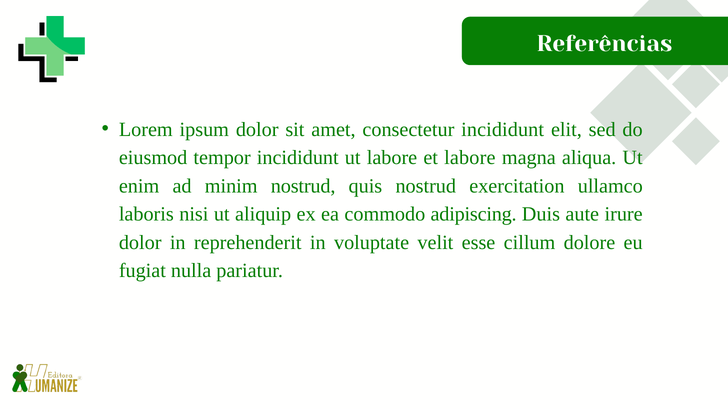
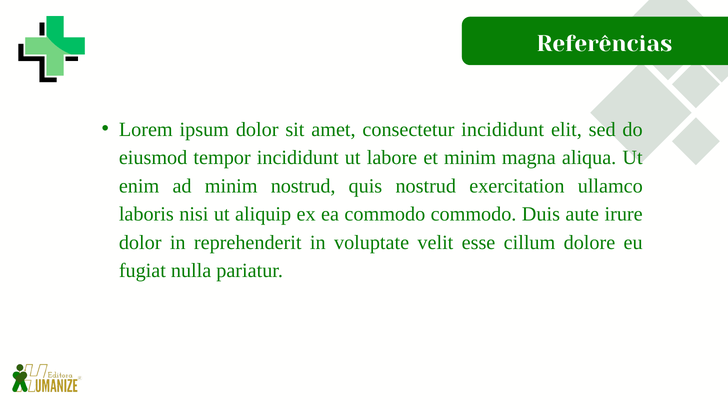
et labore: labore -> minim (470, 158)
commodo adipiscing: adipiscing -> commodo (474, 214)
